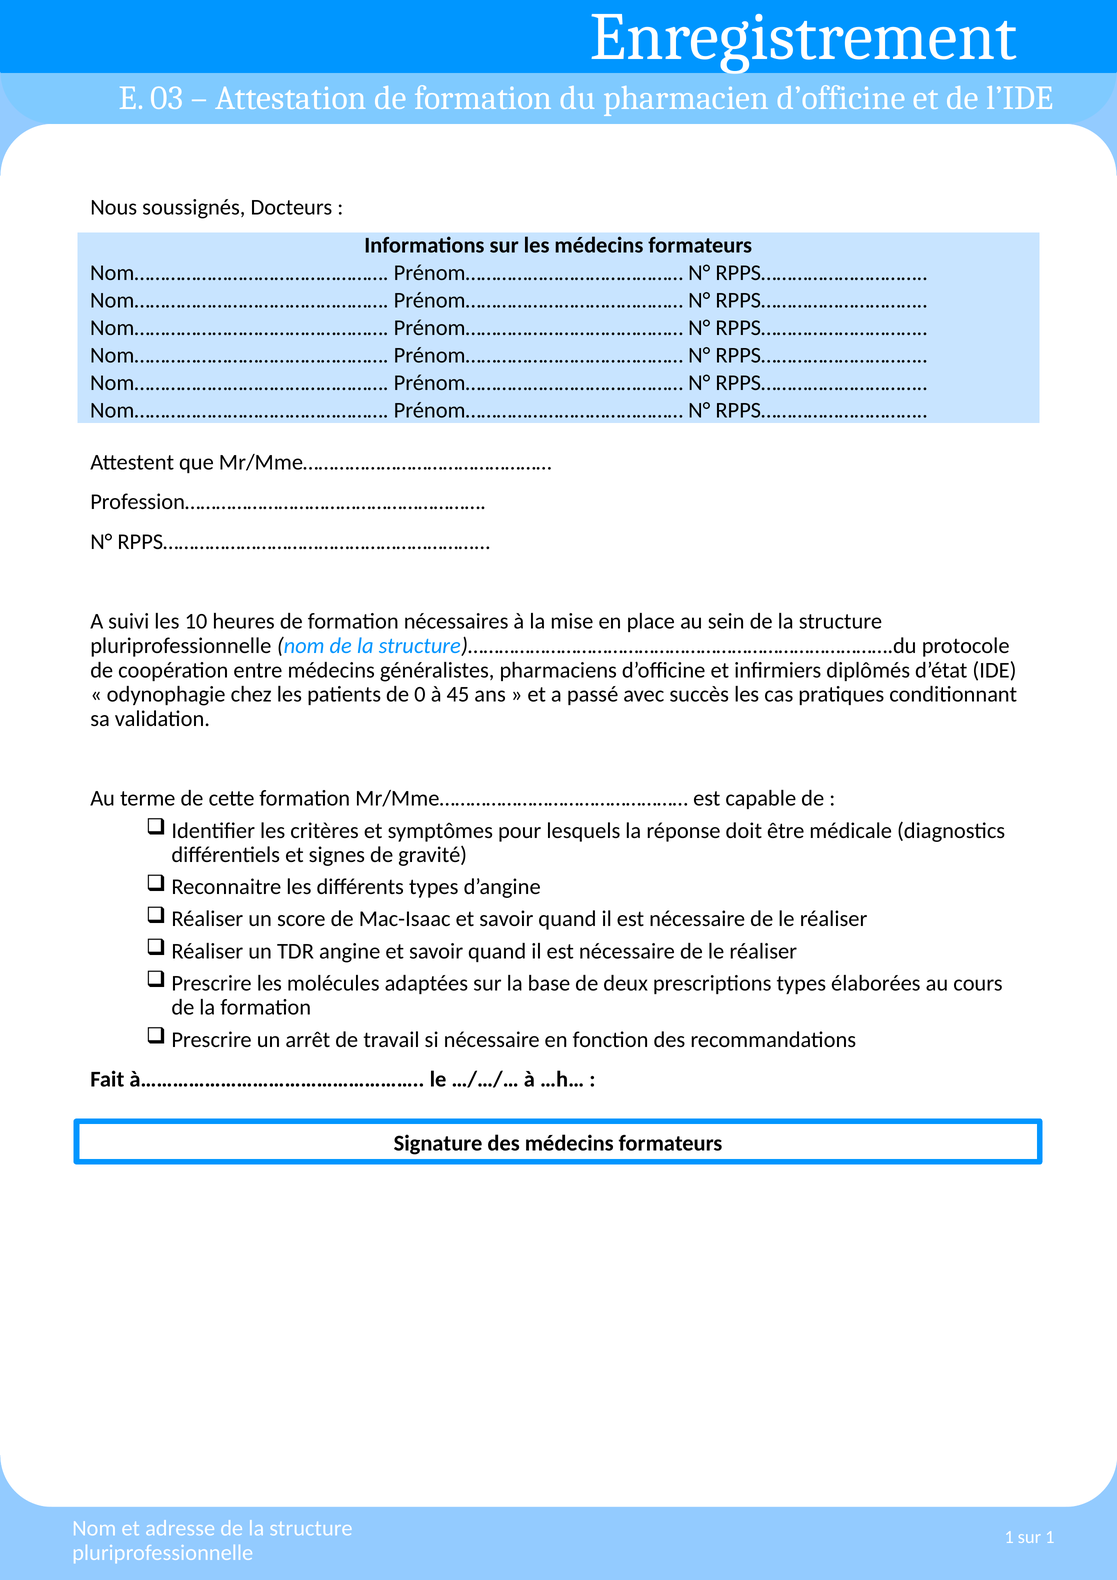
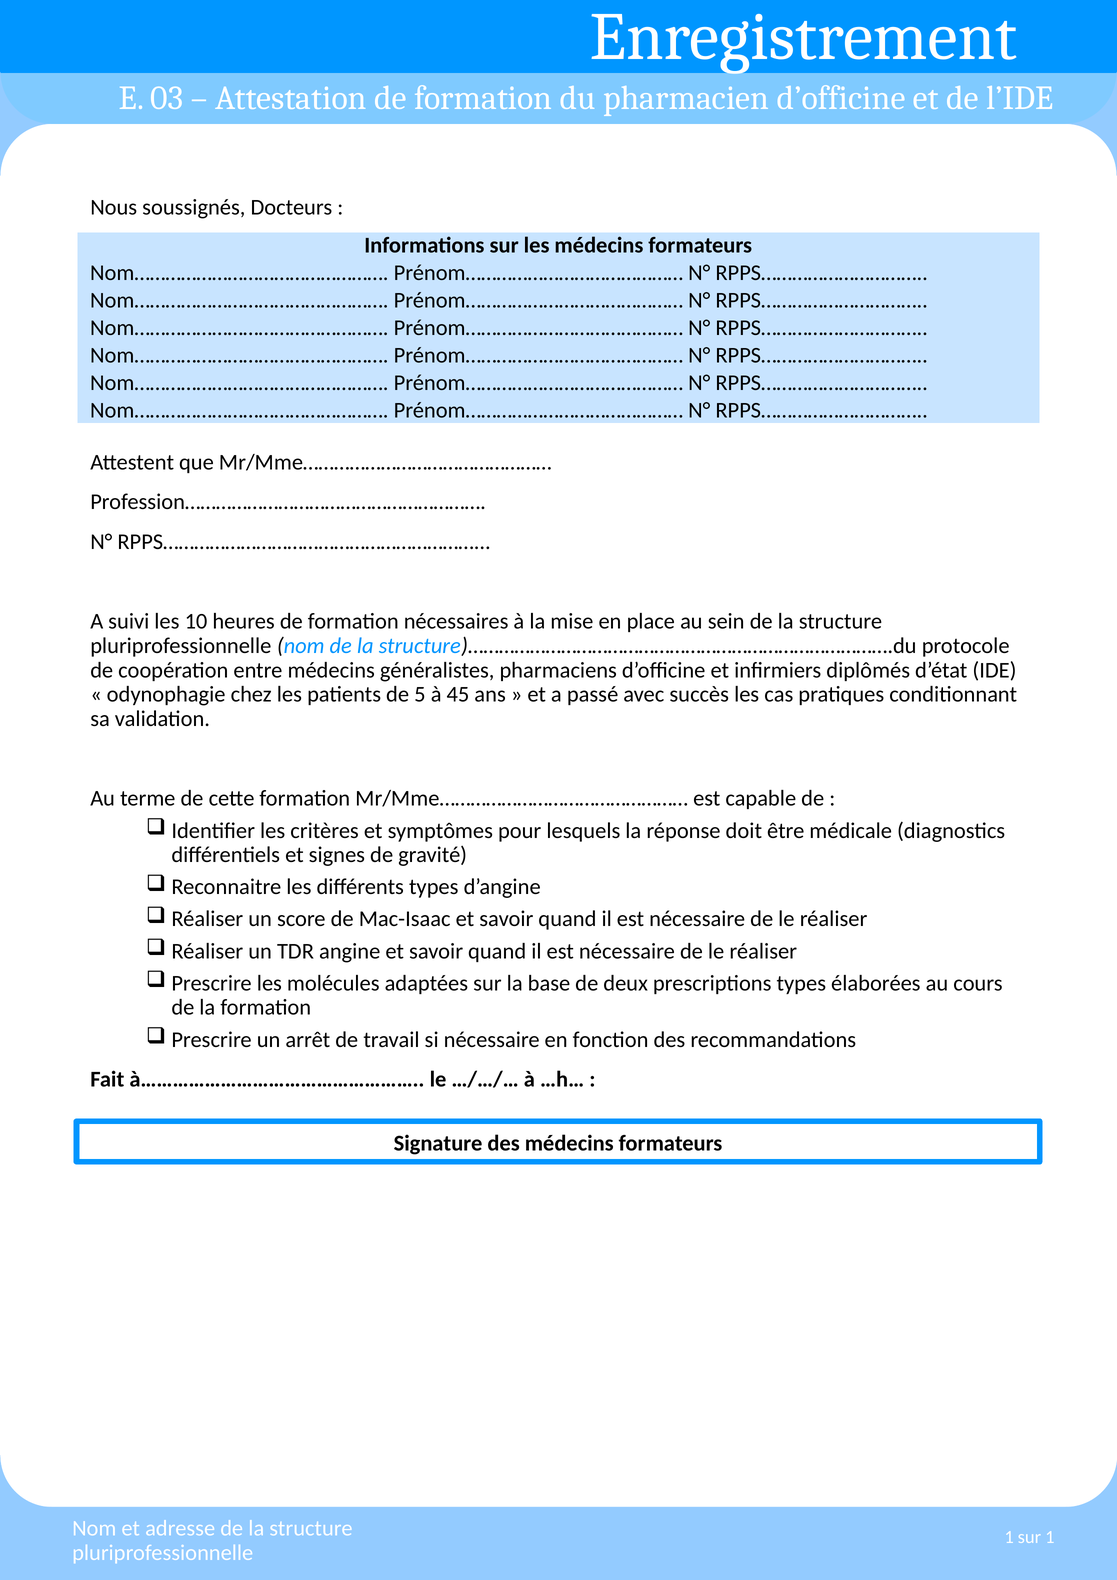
0: 0 -> 5 (420, 694)
